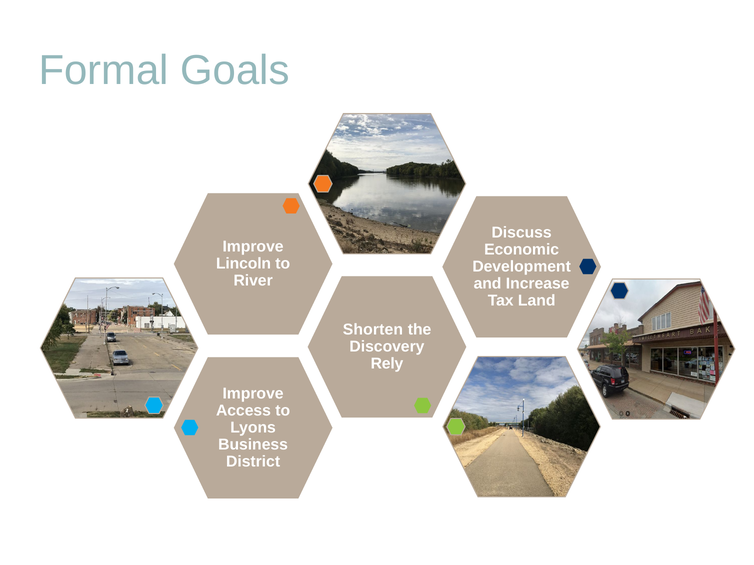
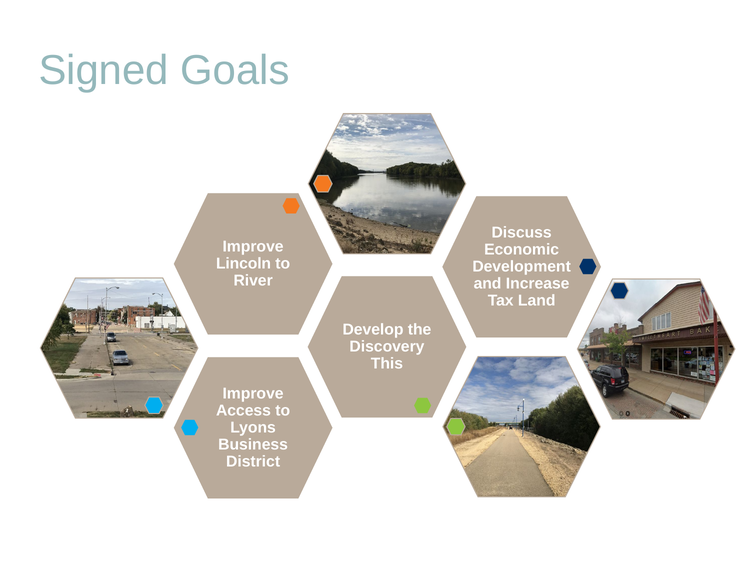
Formal: Formal -> Signed (104, 71)
Shorten: Shorten -> Develop (373, 330)
Rely: Rely -> This (387, 364)
